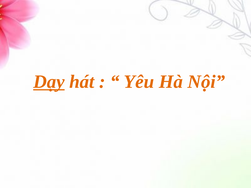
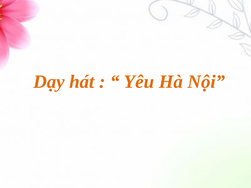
Dạy underline: present -> none (49, 82)
